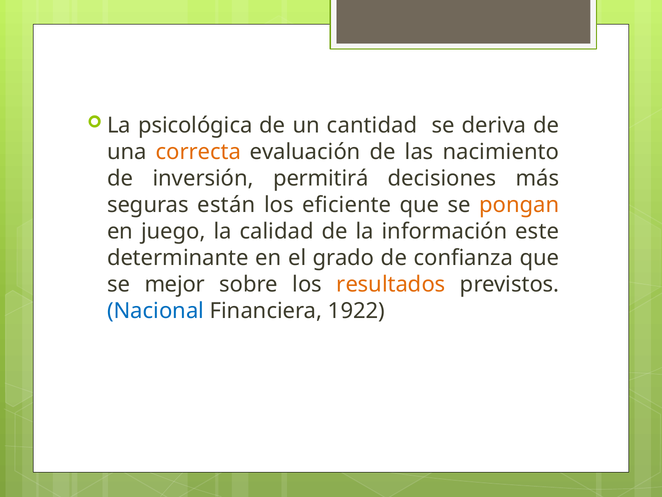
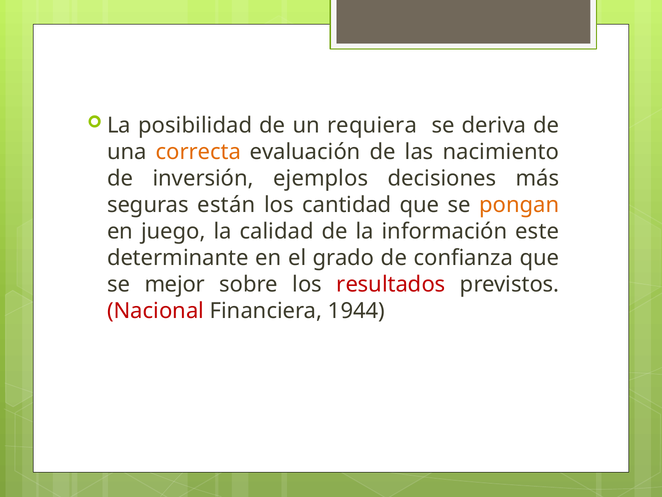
psicológica: psicológica -> posibilidad (195, 125)
cantidad: cantidad -> requiera (372, 125)
permitirá: permitirá -> ejemplos (321, 178)
eficiente: eficiente -> cantidad (347, 205)
resultados colour: orange -> red (391, 284)
Nacional colour: blue -> red (156, 311)
1922: 1922 -> 1944 (357, 311)
